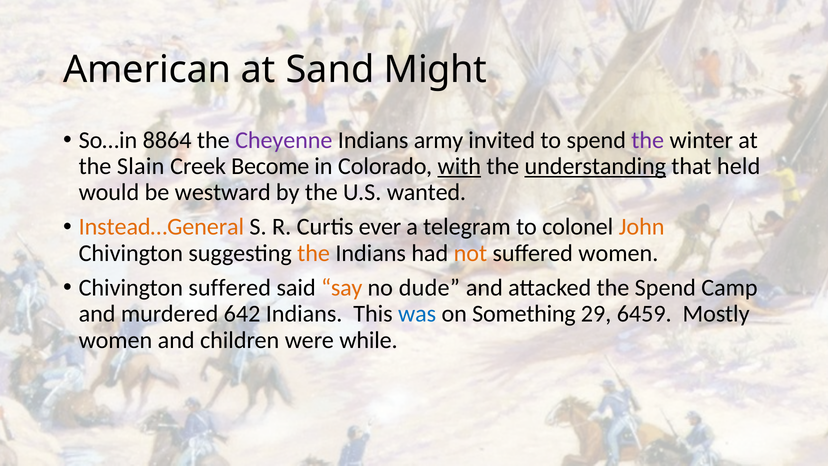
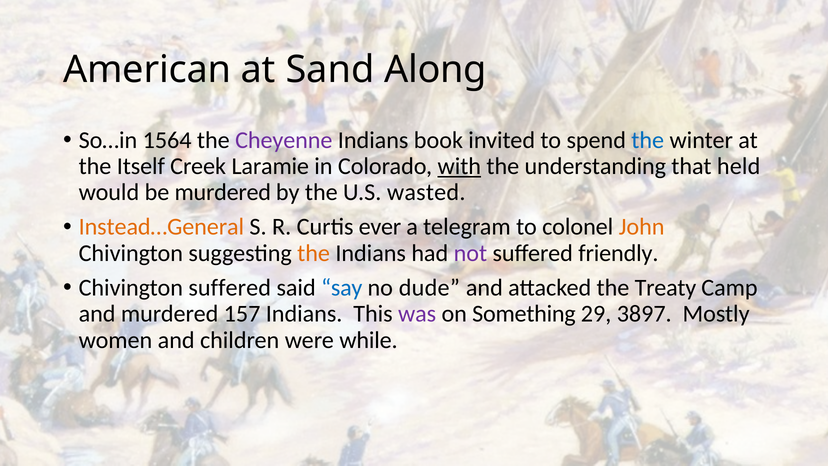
Might: Might -> Along (436, 70)
8864: 8864 -> 1564 (167, 140)
army: army -> book (438, 140)
the colour: purple -> blue (648, 140)
Slain: Slain -> Itself (141, 166)
Become: Become -> Laramie (270, 166)
understanding underline: present -> none (595, 166)
be westward: westward -> murdered (223, 192)
wanted: wanted -> wasted (426, 192)
not colour: orange -> purple (470, 253)
suffered women: women -> friendly (618, 253)
say colour: orange -> blue (342, 288)
the Spend: Spend -> Treaty (665, 288)
642: 642 -> 157 (242, 314)
was colour: blue -> purple (417, 314)
6459: 6459 -> 3897 (644, 314)
